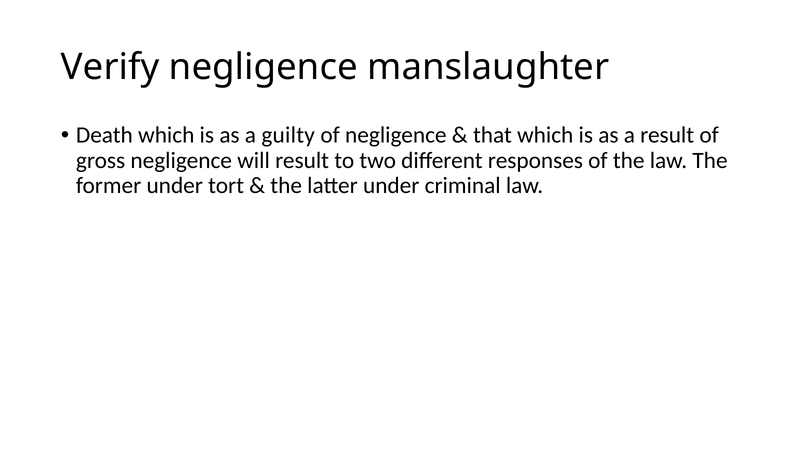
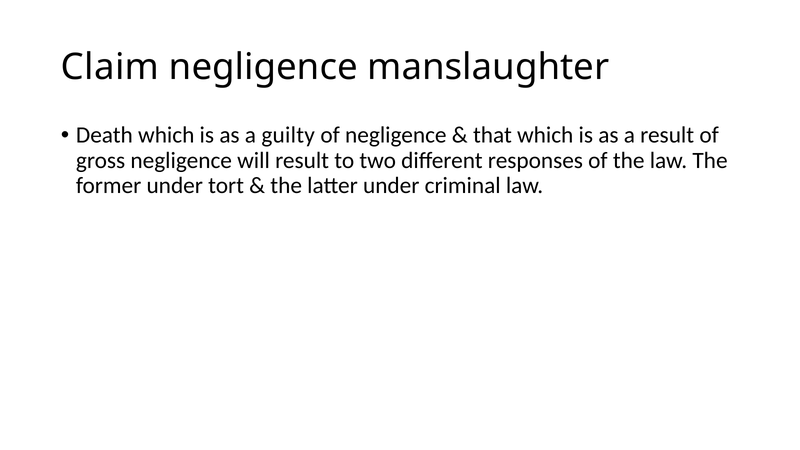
Verify: Verify -> Claim (110, 67)
